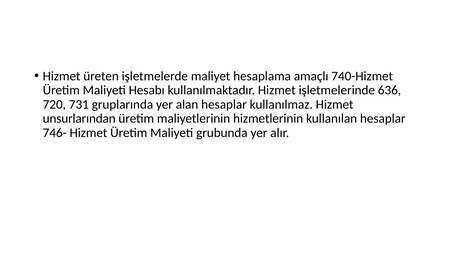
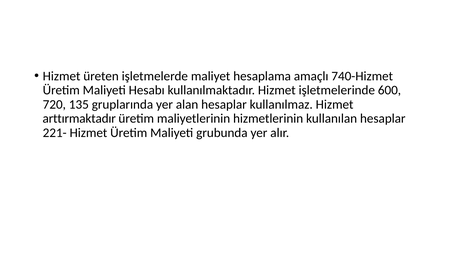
636: 636 -> 600 (390, 90)
731: 731 -> 135 (79, 104)
unsurlarından: unsurlarından -> arttırmaktadır (79, 119)
746-: 746- -> 221- (55, 133)
